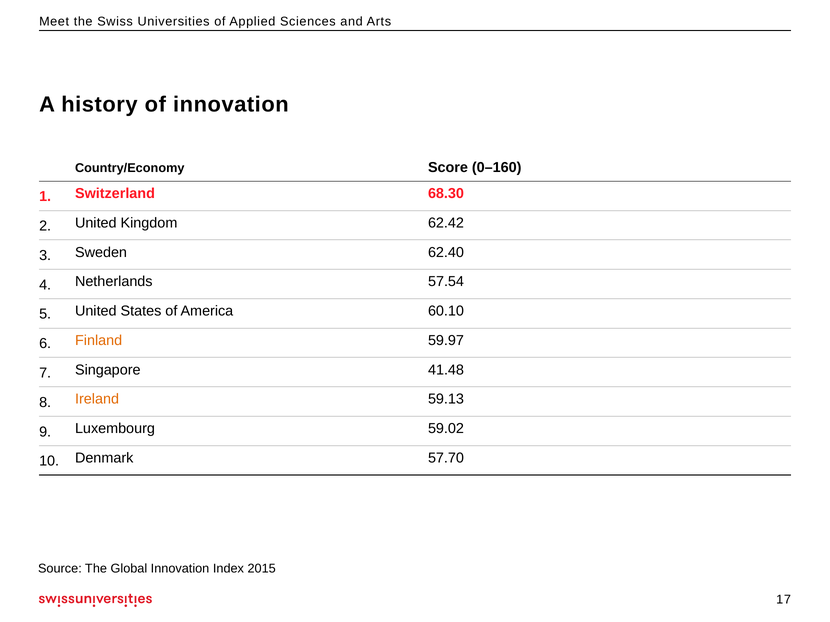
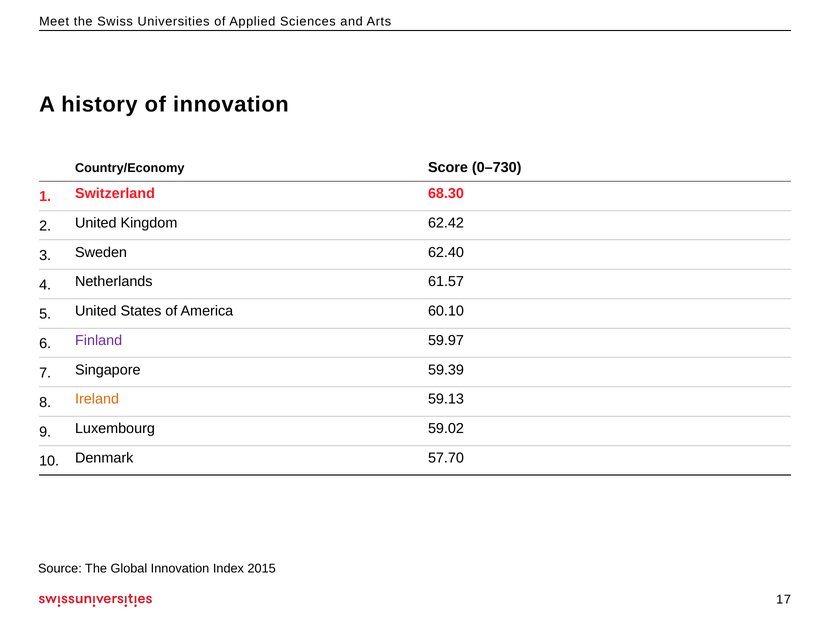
0–160: 0–160 -> 0–730 (497, 167)
57.54: 57.54 -> 61.57 (446, 282)
Finland colour: orange -> purple (99, 341)
41.48: 41.48 -> 59.39 (446, 370)
